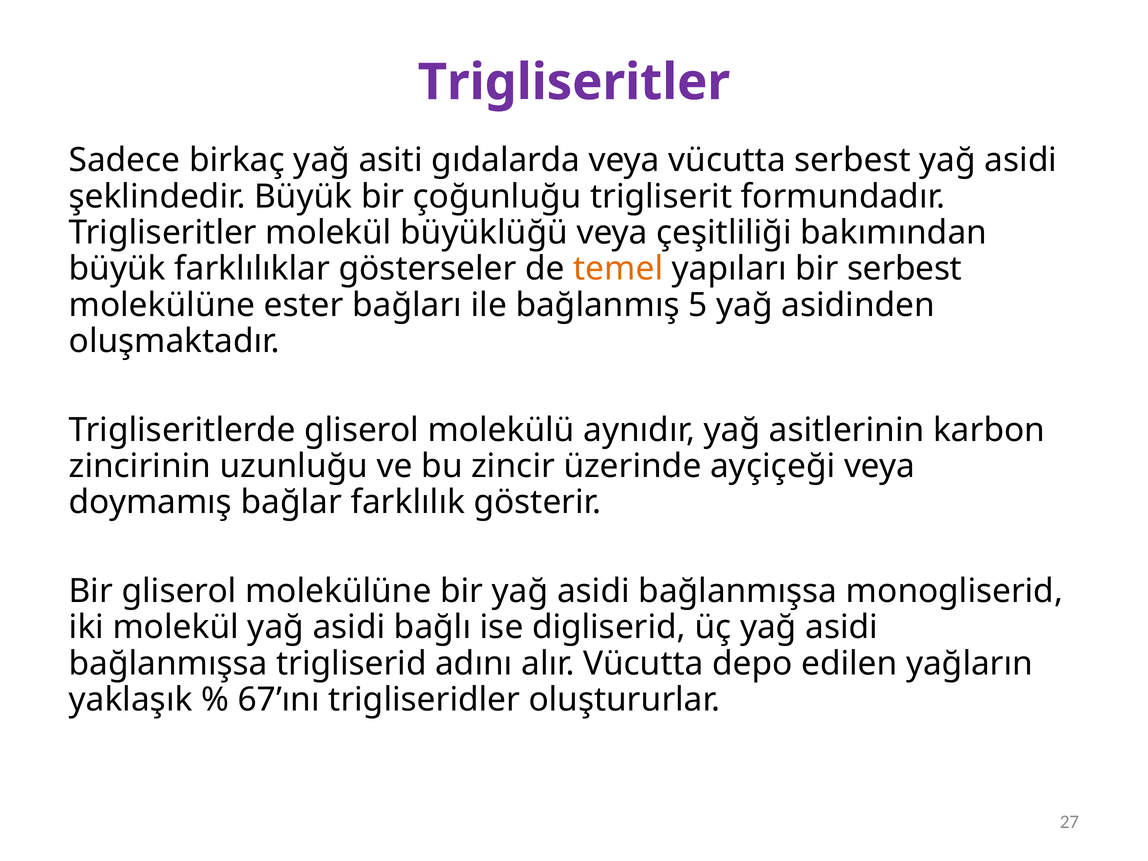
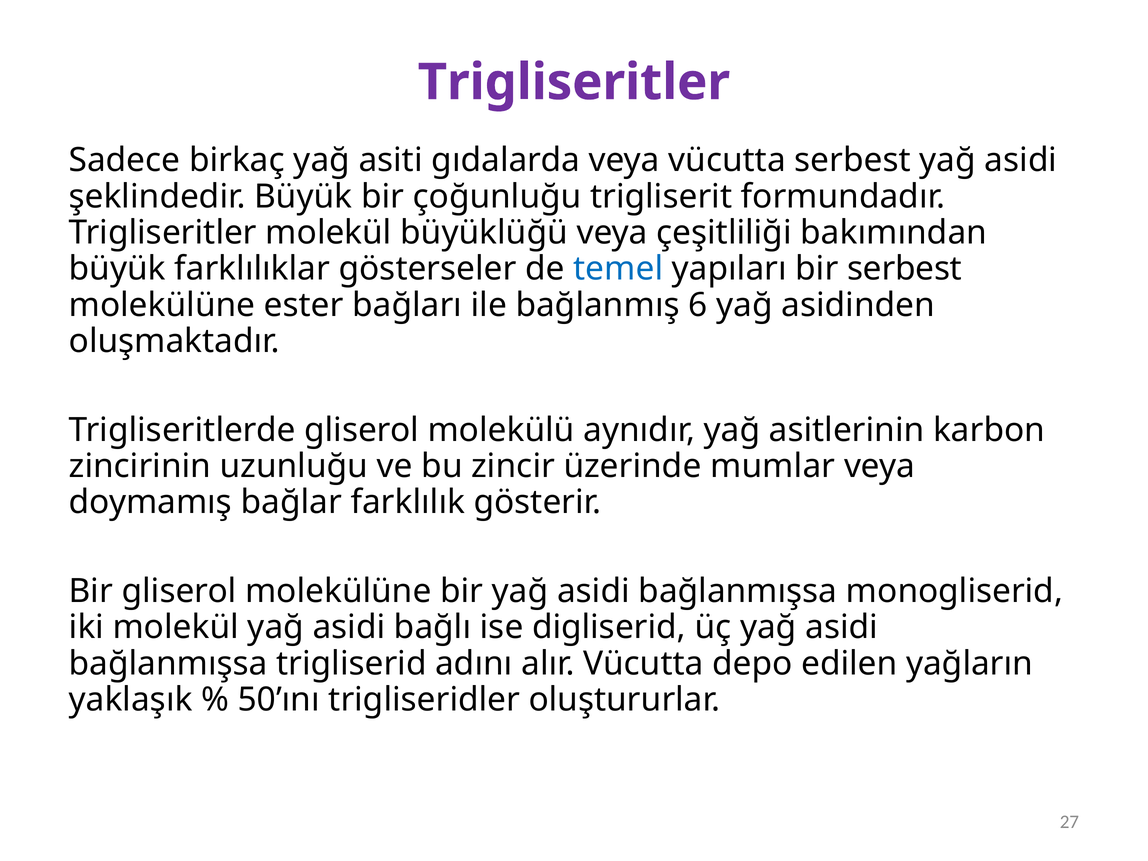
temel colour: orange -> blue (618, 269)
5: 5 -> 6 (698, 305)
ayçiçeği: ayçiçeği -> mumlar (773, 466)
67’ını: 67’ını -> 50’ını (279, 700)
